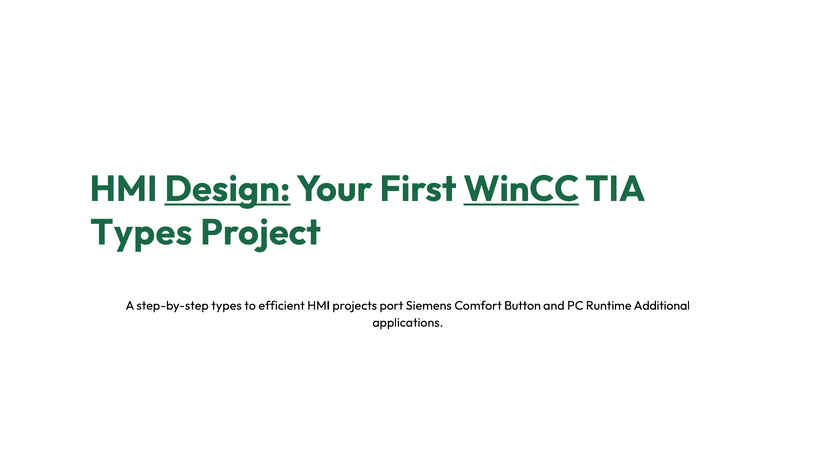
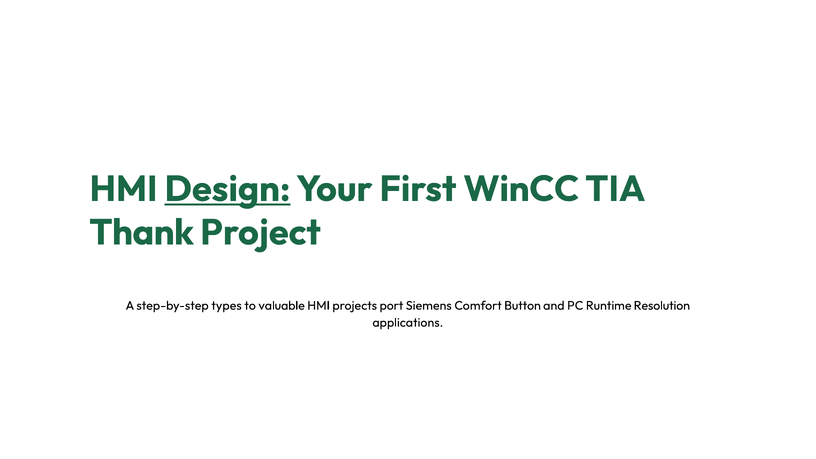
WinCC underline: present -> none (521, 189)
Types: Types -> Thank (142, 232)
efficient: efficient -> valuable (282, 306)
Additional: Additional -> Resolution (662, 306)
